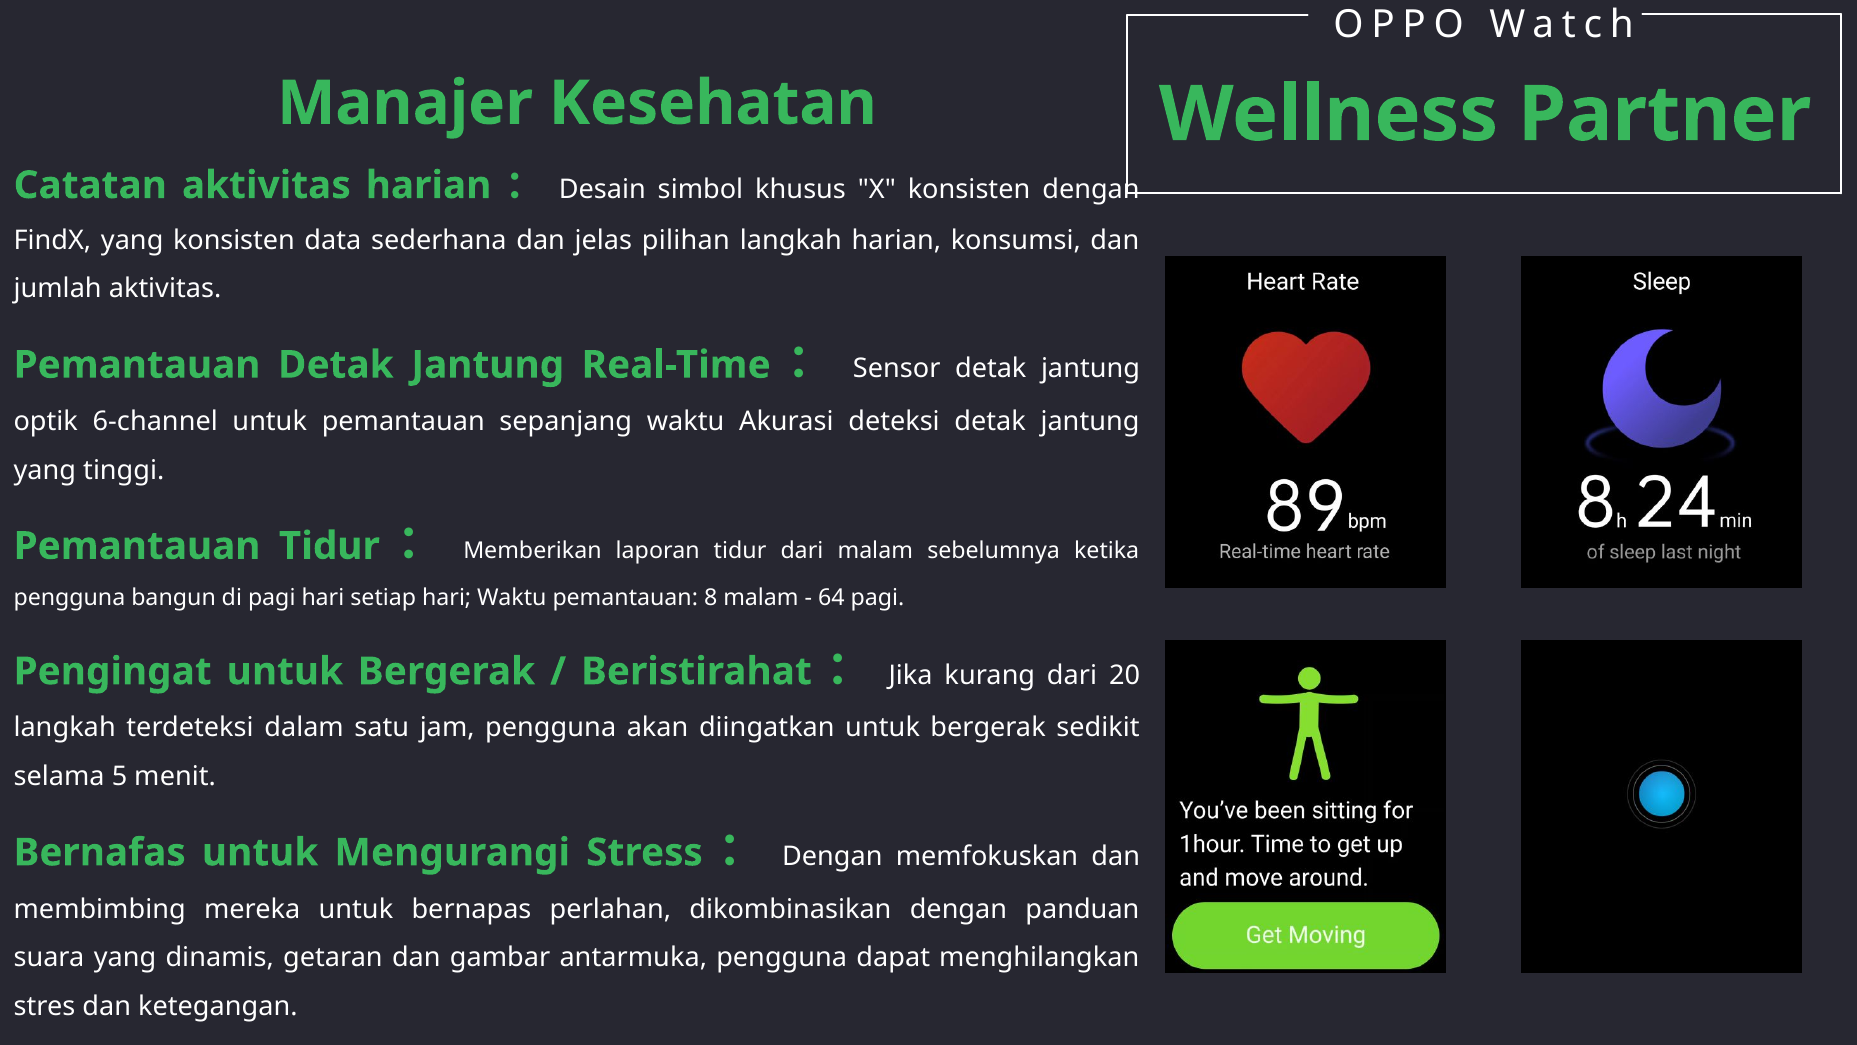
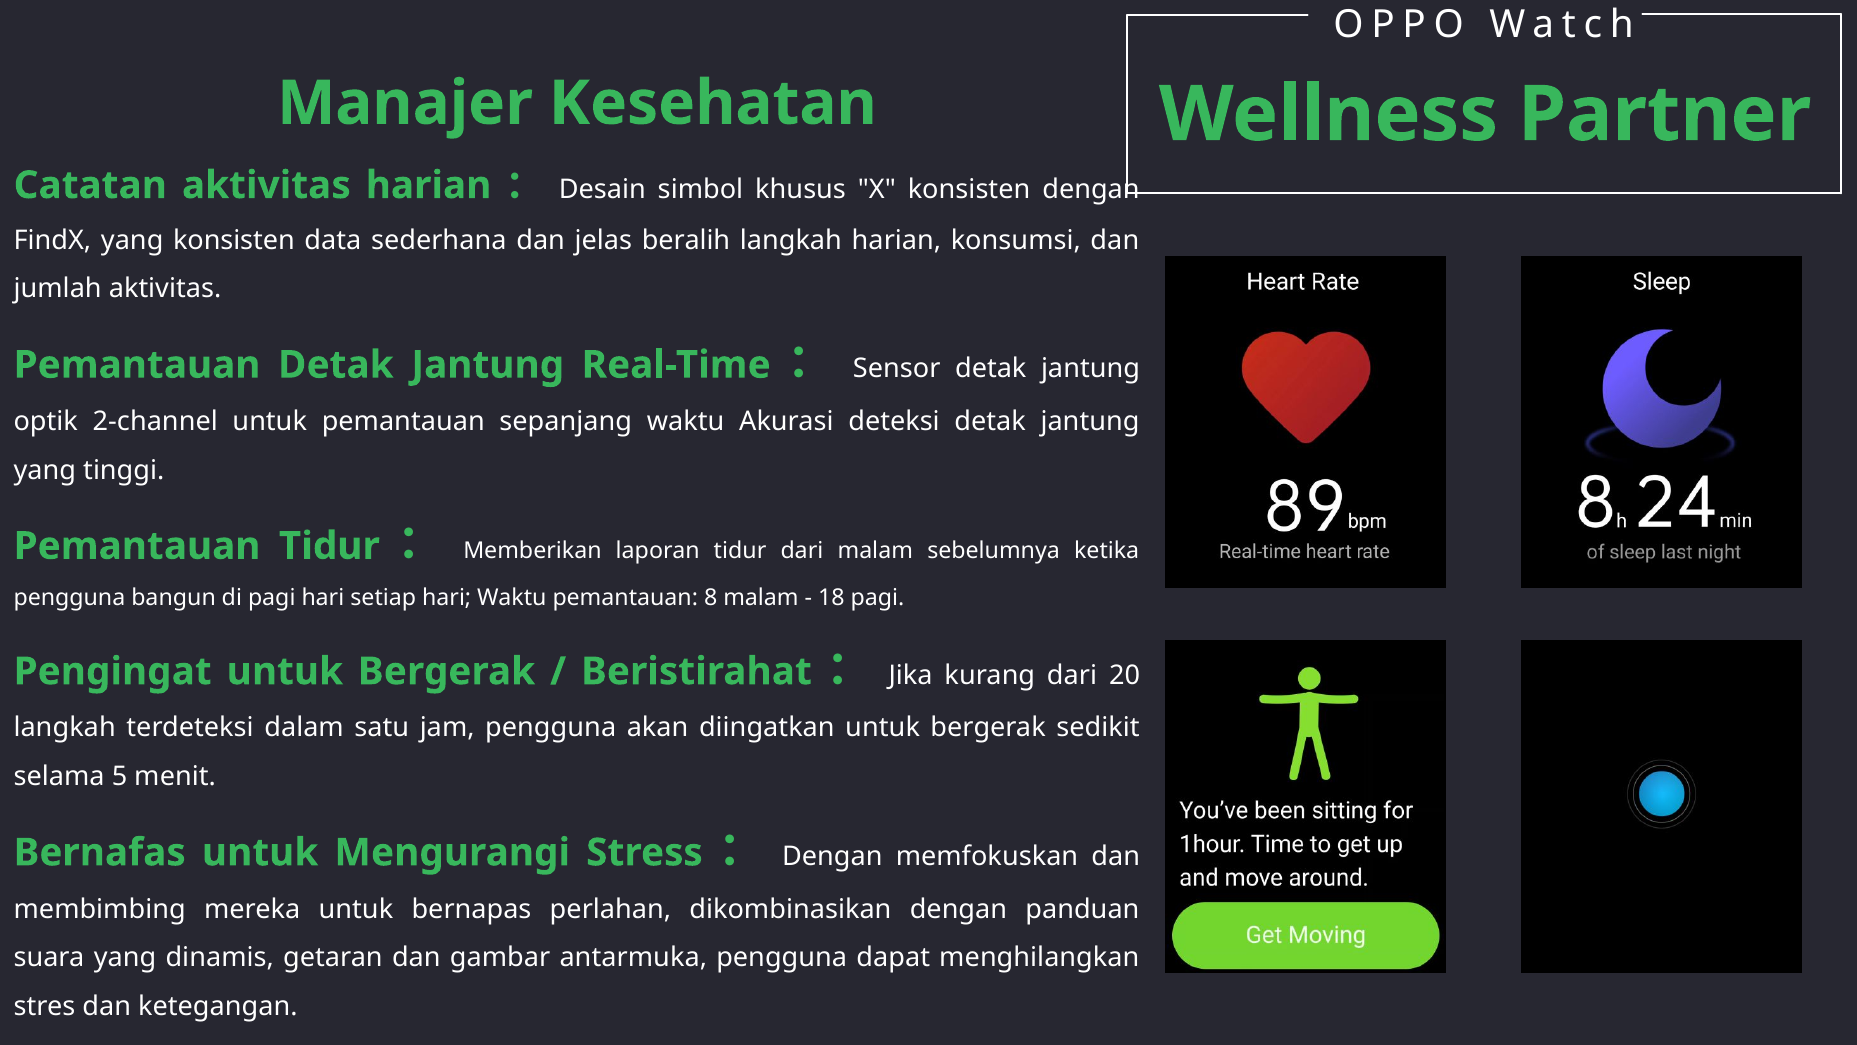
pilihan: pilihan -> beralih (686, 240)
6-channel: 6-channel -> 2-channel (155, 421)
64: 64 -> 18 (831, 597)
